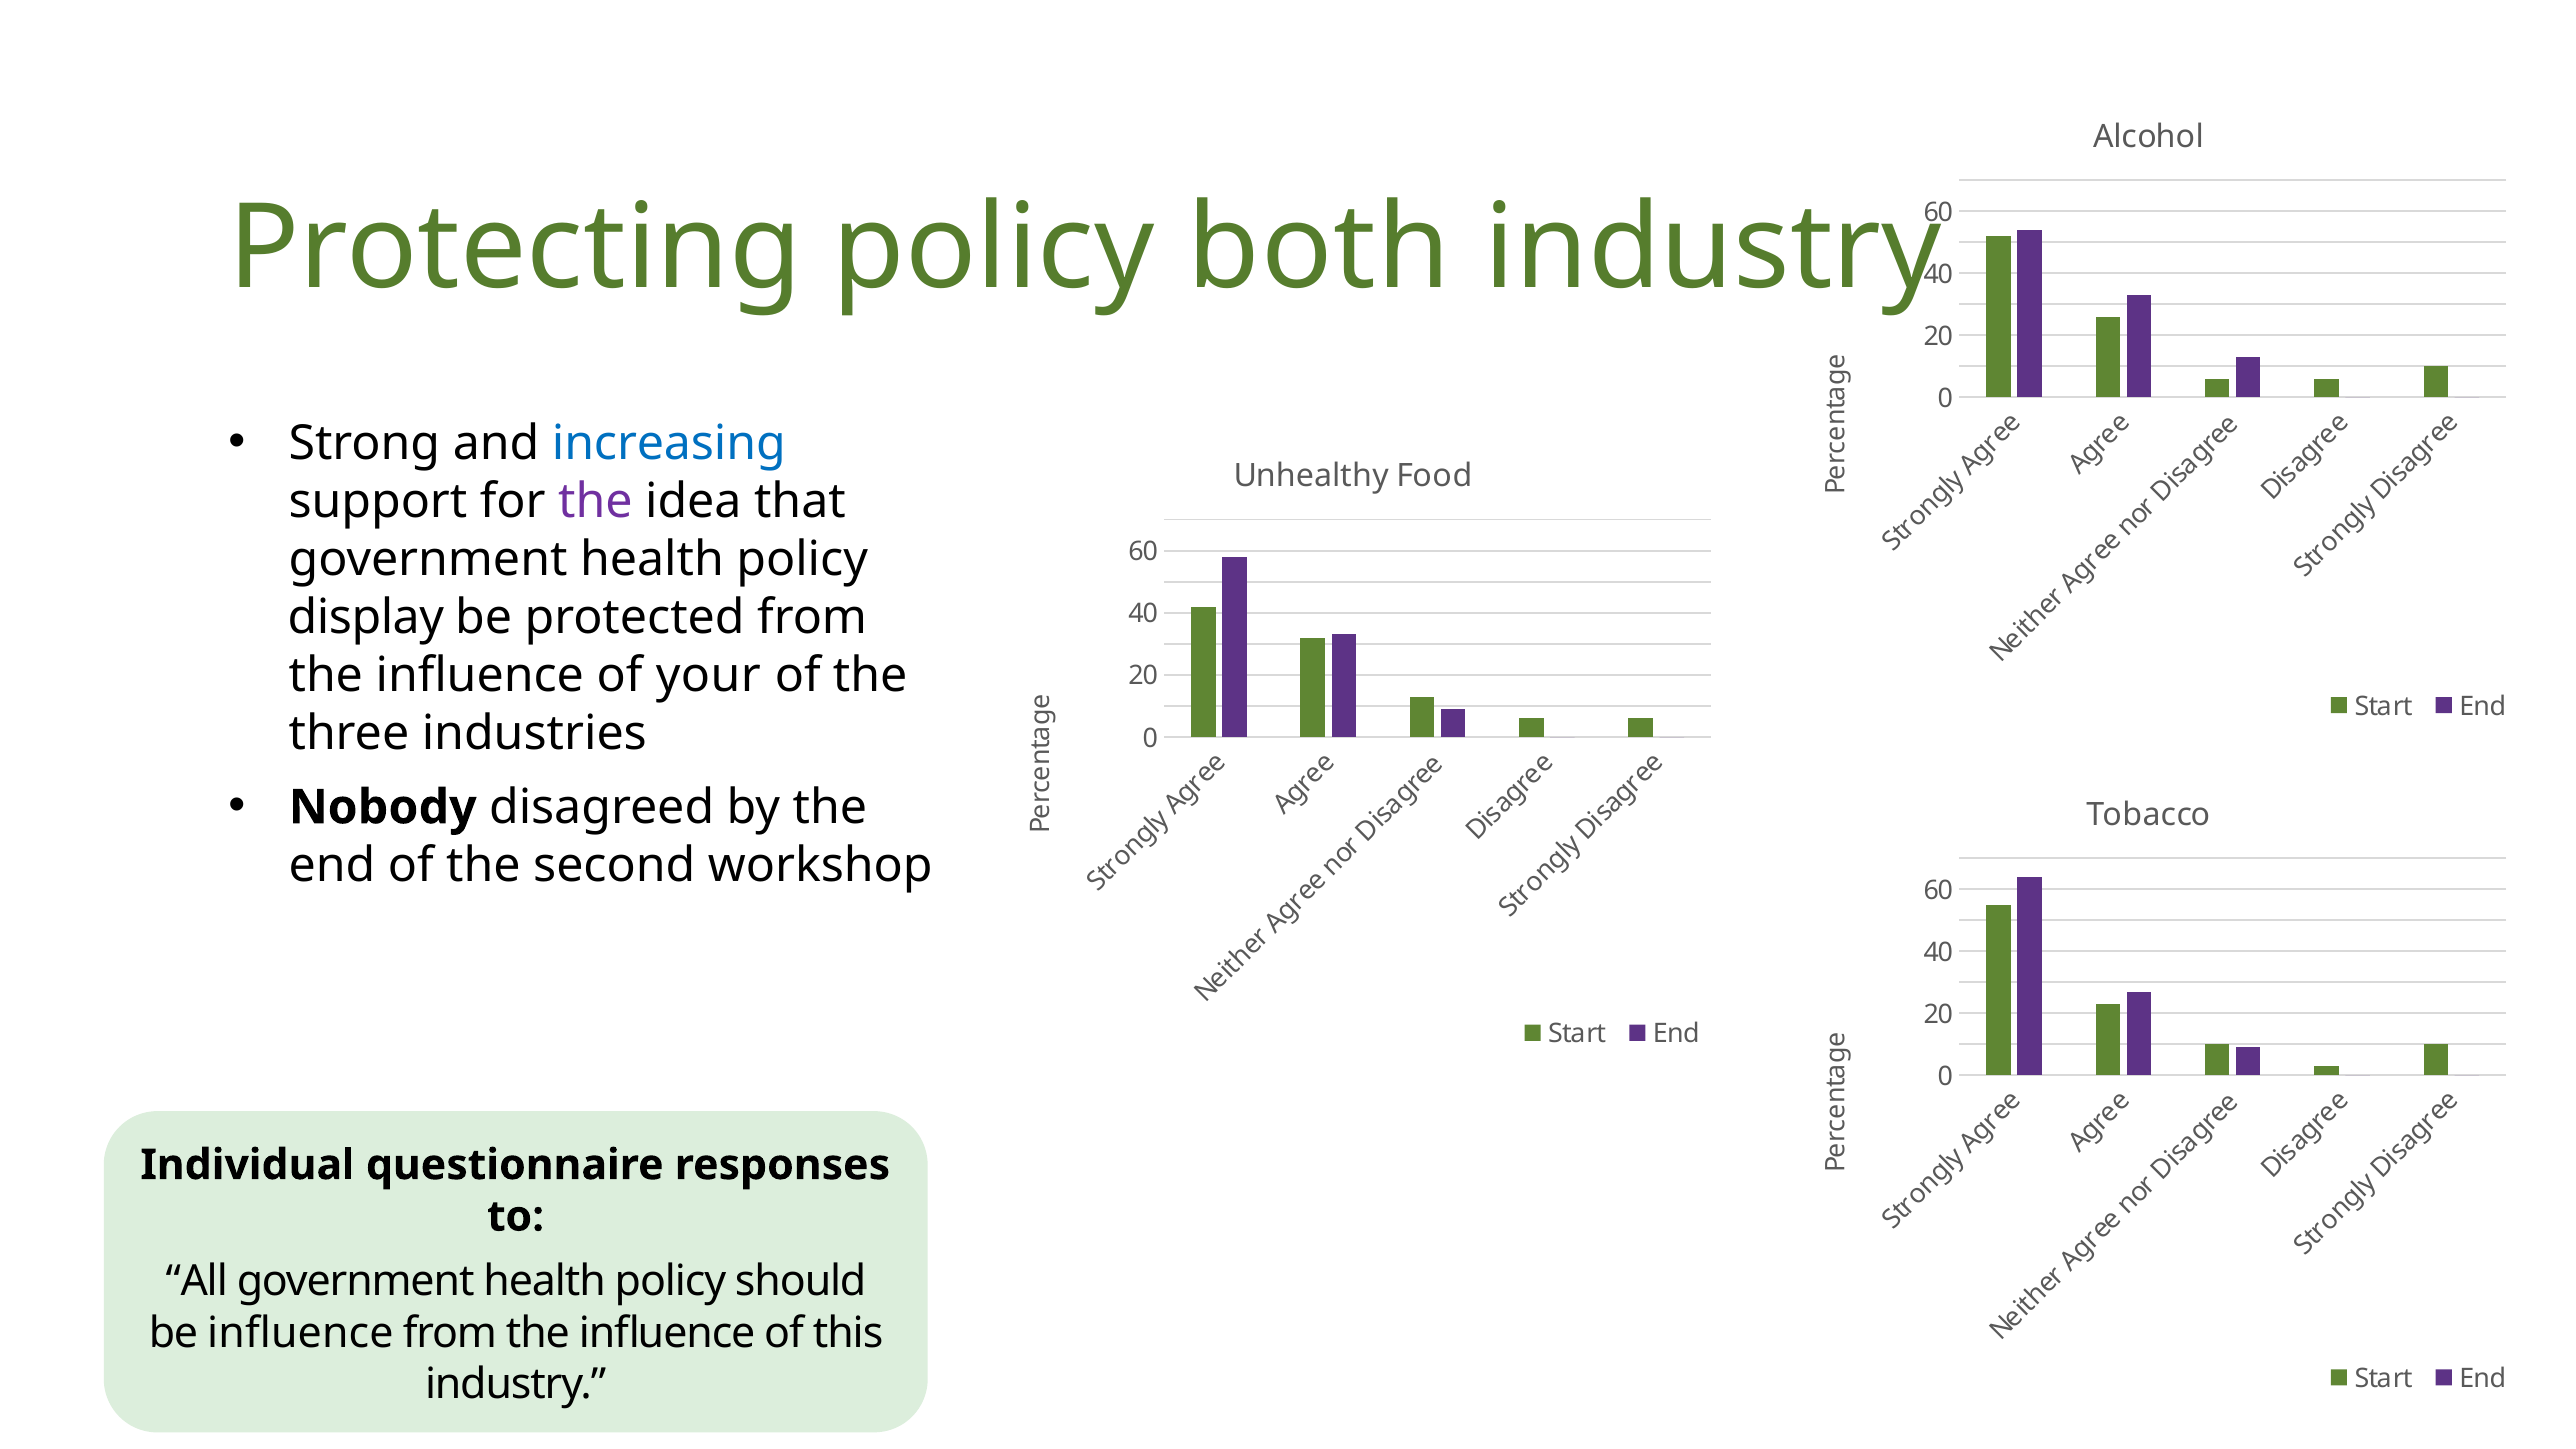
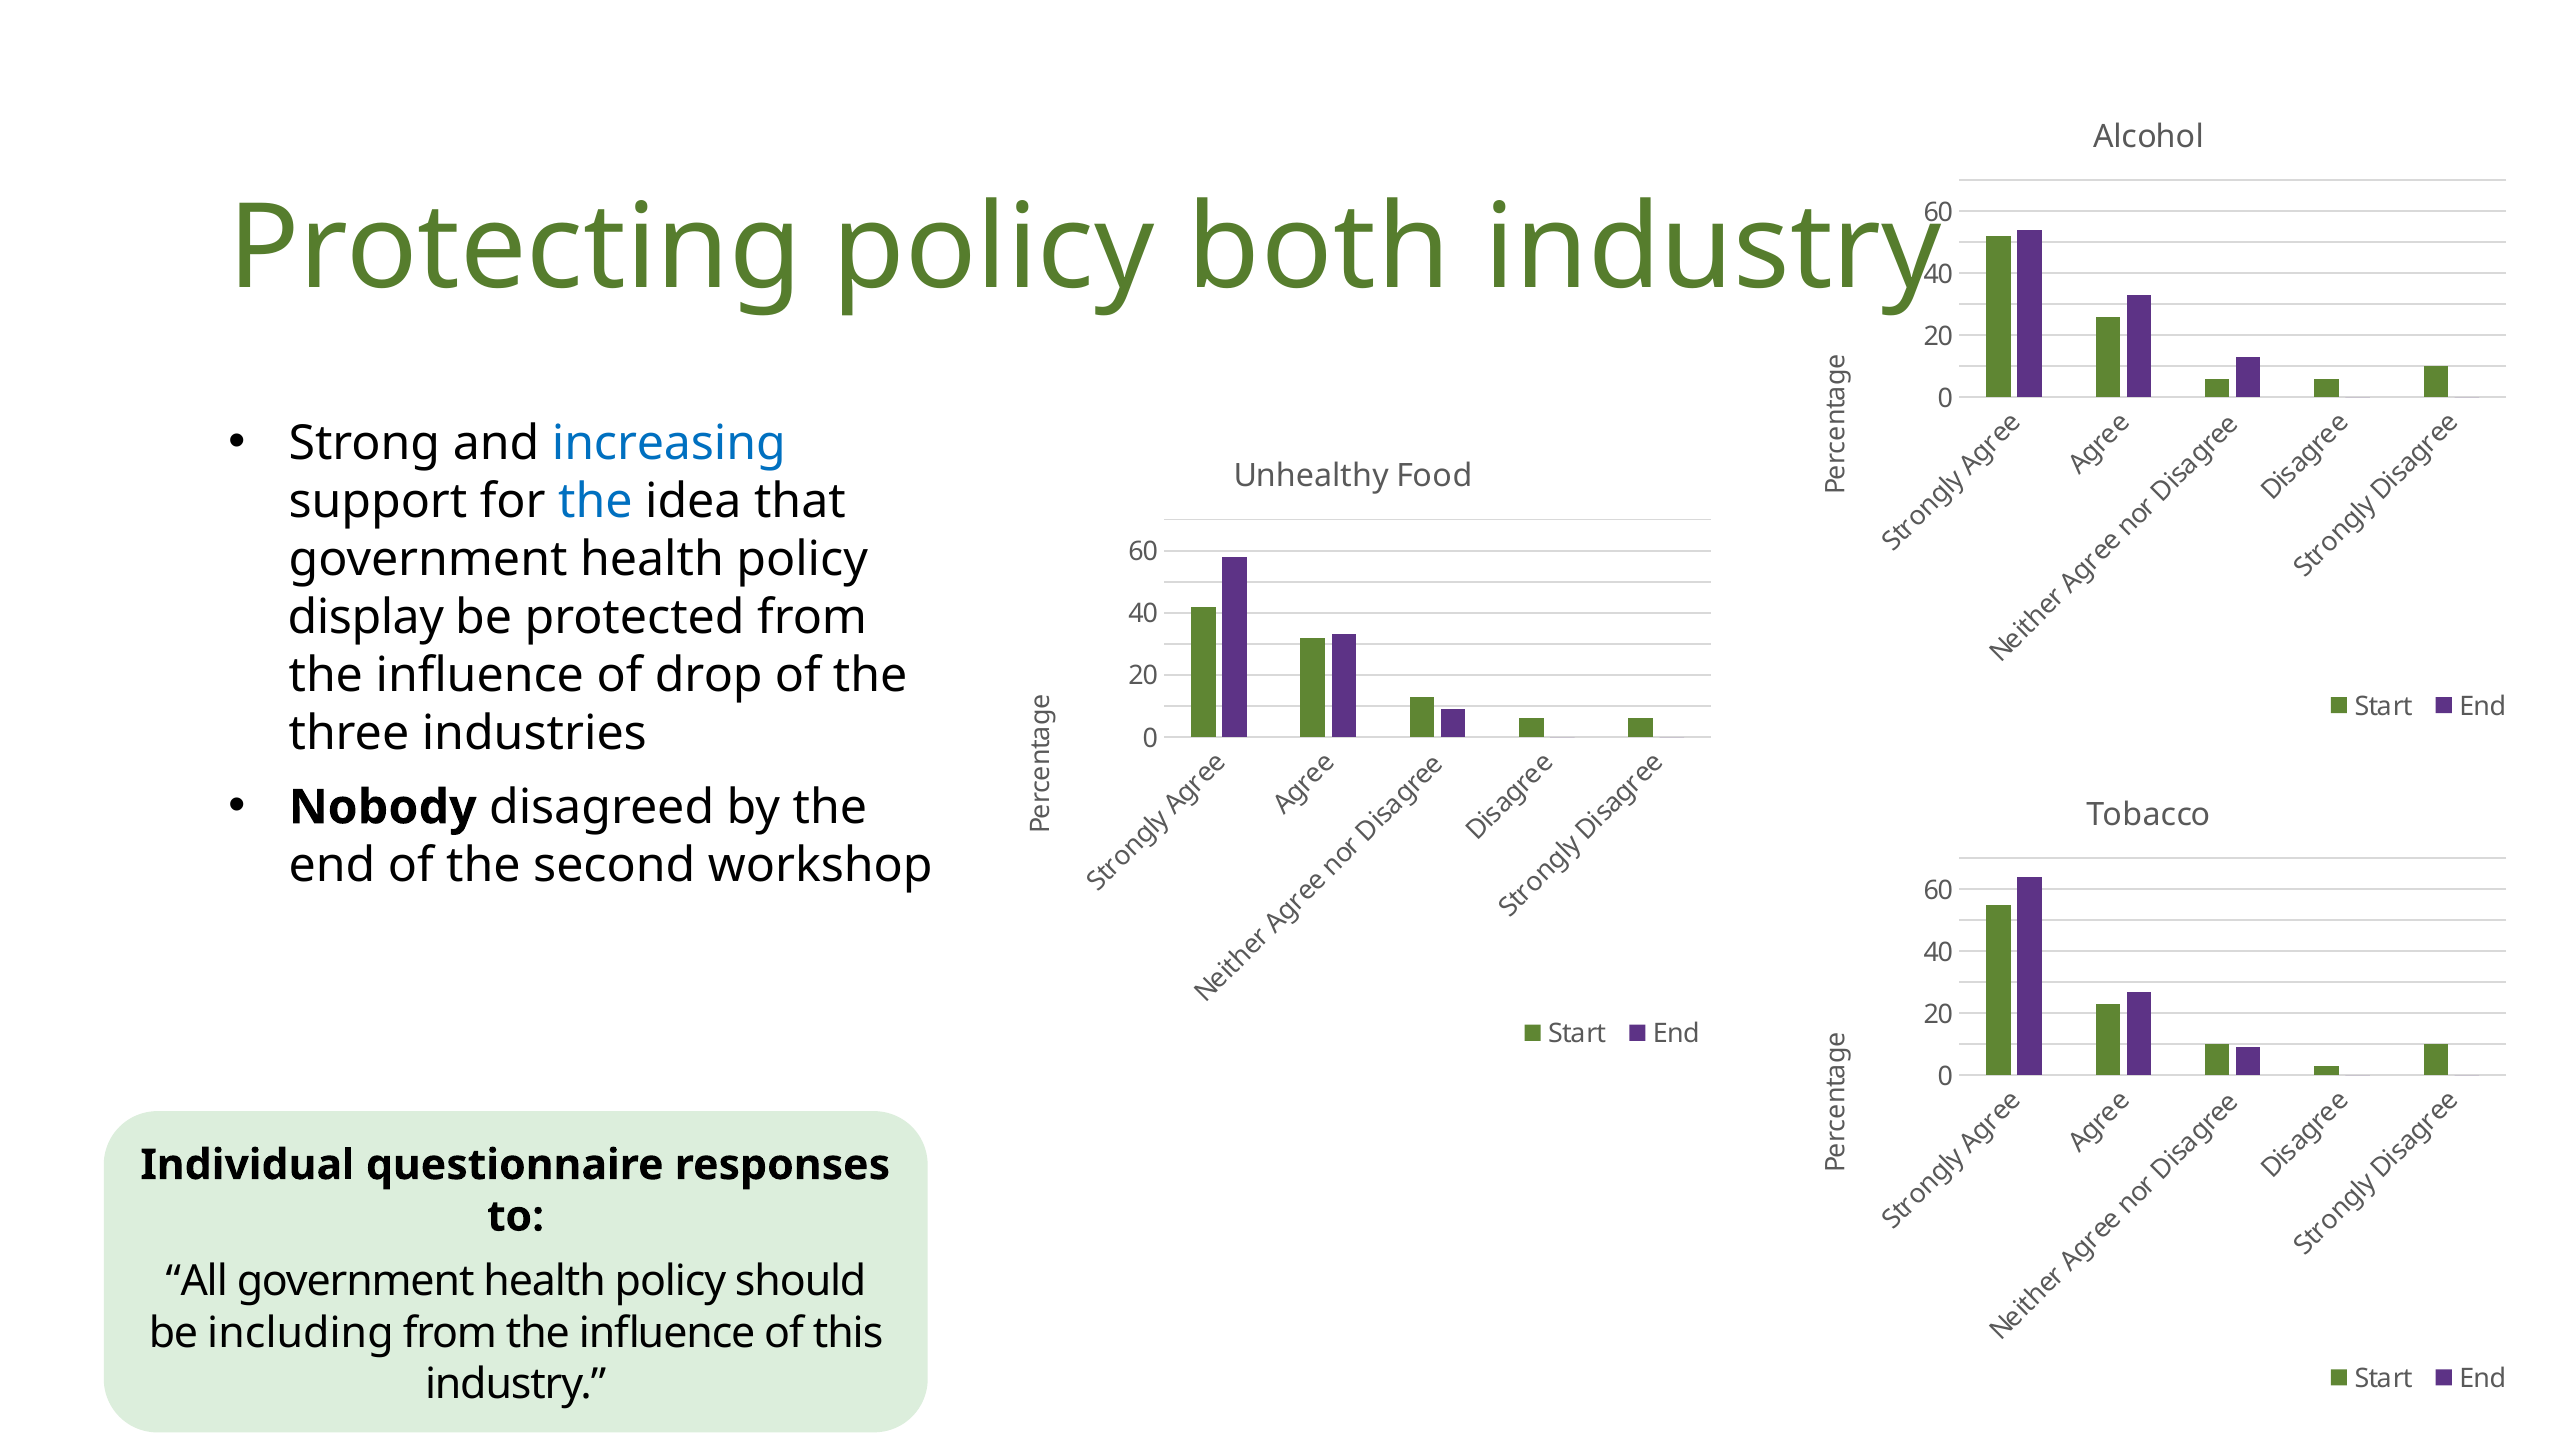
the colour: purple -> blue (595, 501)
your: your -> drop (709, 675)
be influence: influence -> including (300, 1333)
